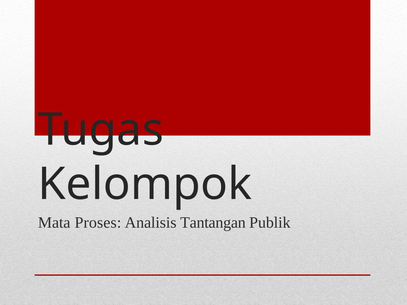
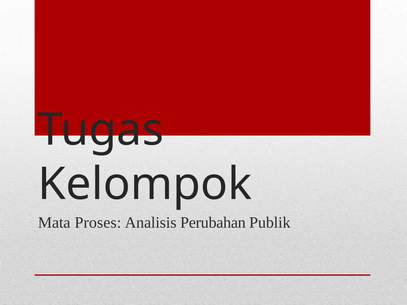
Tantangan: Tantangan -> Perubahan (213, 223)
